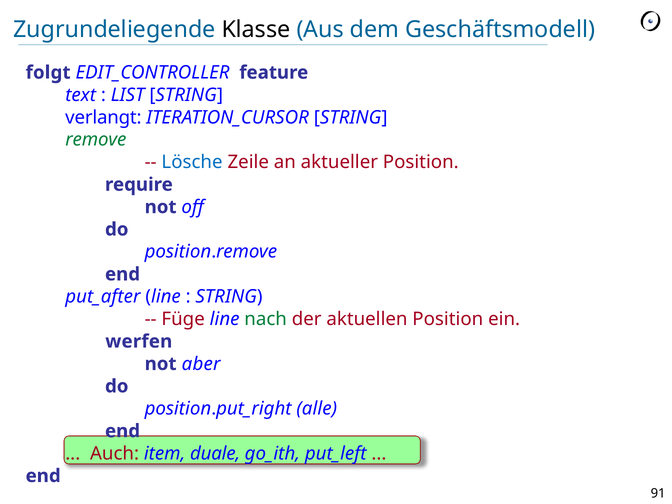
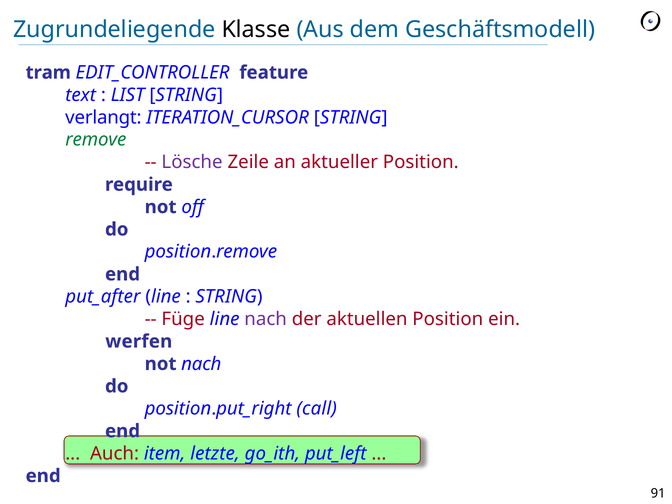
folgt: folgt -> tram (48, 73)
Lösche colour: blue -> purple (192, 162)
nach colour: green -> purple (266, 319)
not aber: aber -> nach (201, 364)
alle: alle -> call (317, 409)
duale: duale -> letzte (215, 453)
